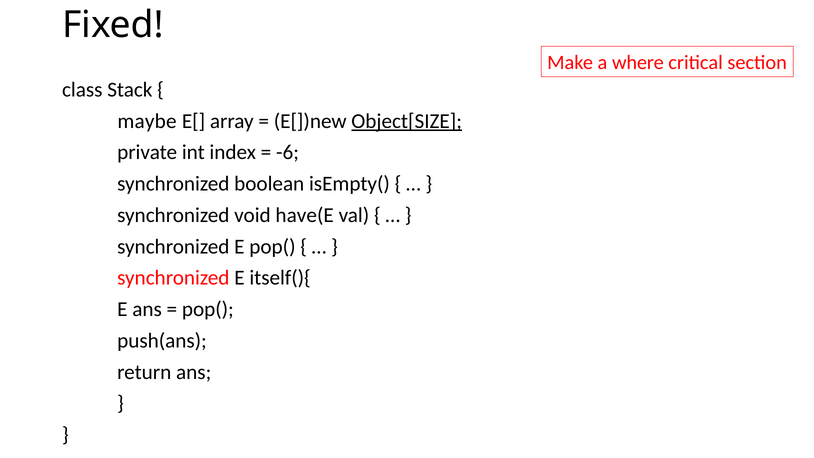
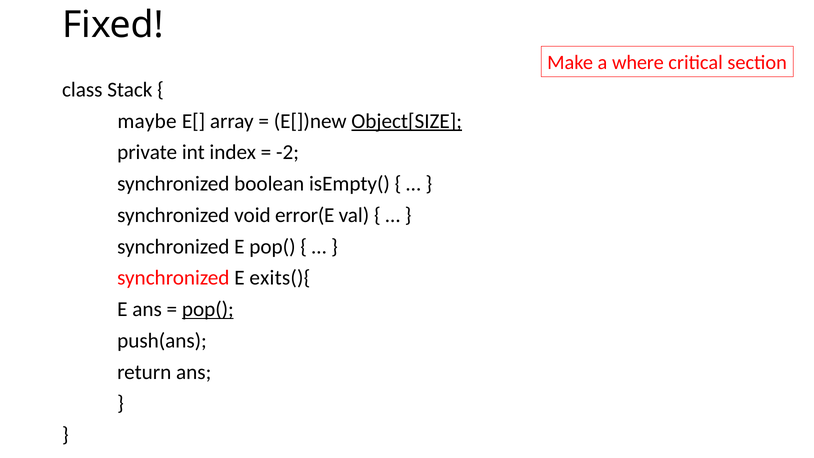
-6: -6 -> -2 (288, 152)
have(E: have(E -> error(E (305, 215)
itself(){: itself(){ -> exits(){ (280, 278)
pop( underline: none -> present (208, 309)
